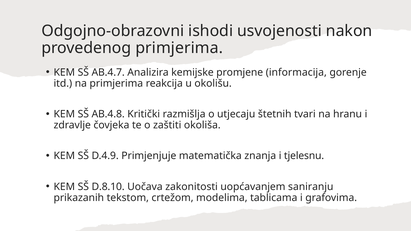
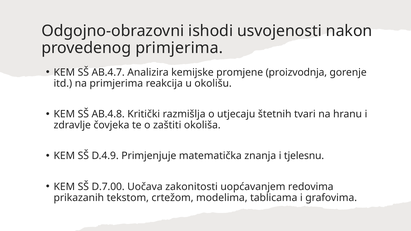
informacija: informacija -> proizvodnja (296, 72)
D.8.10: D.8.10 -> D.7.00 (108, 187)
saniranju: saniranju -> redovima (311, 187)
